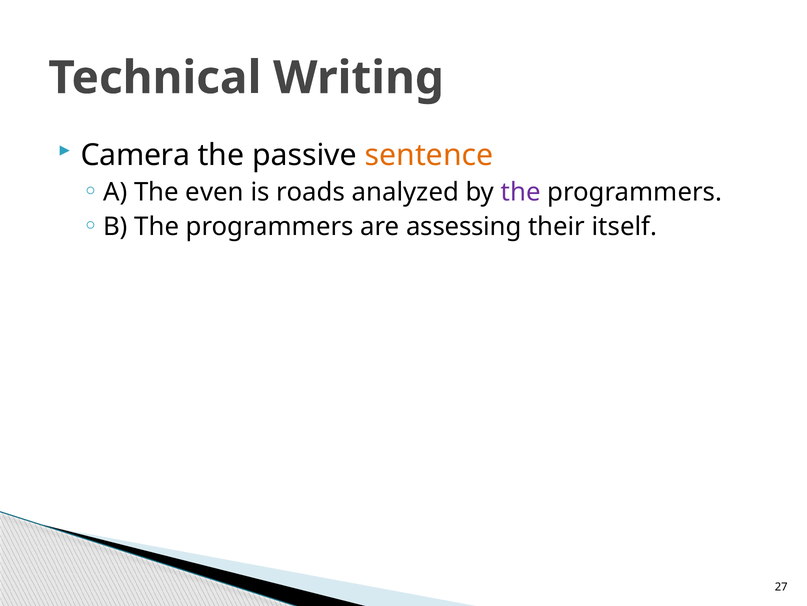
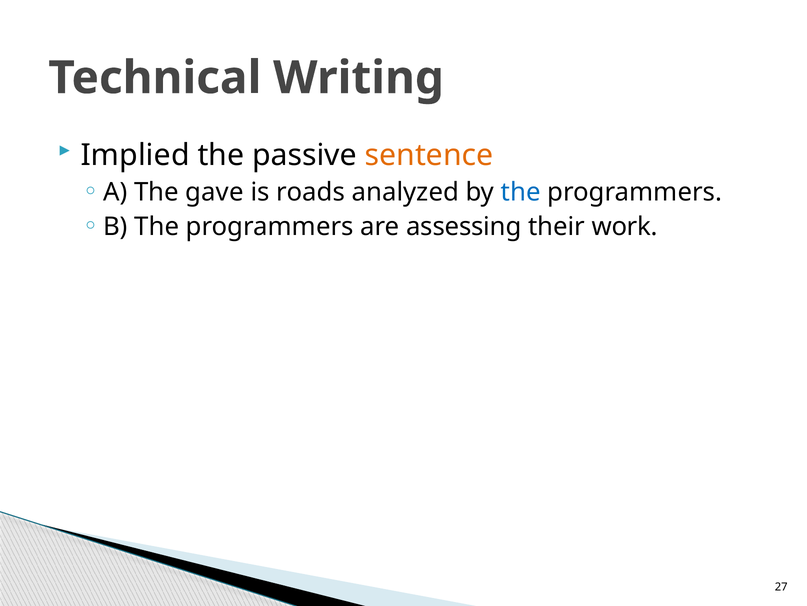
Camera: Camera -> Implied (135, 155)
even: even -> gave (215, 192)
the colour: purple -> blue (521, 192)
itself: itself -> work (625, 226)
